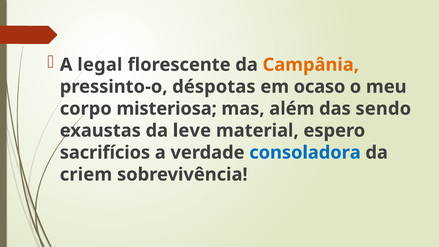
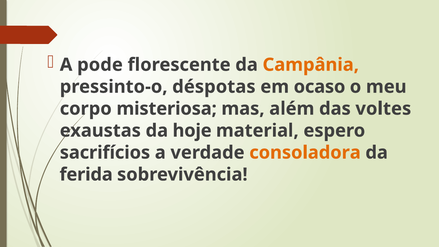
legal: legal -> pode (100, 65)
sendo: sendo -> voltes (383, 109)
leve: leve -> hoje (192, 131)
consoladora colour: blue -> orange (305, 153)
criem: criem -> ferida (86, 174)
